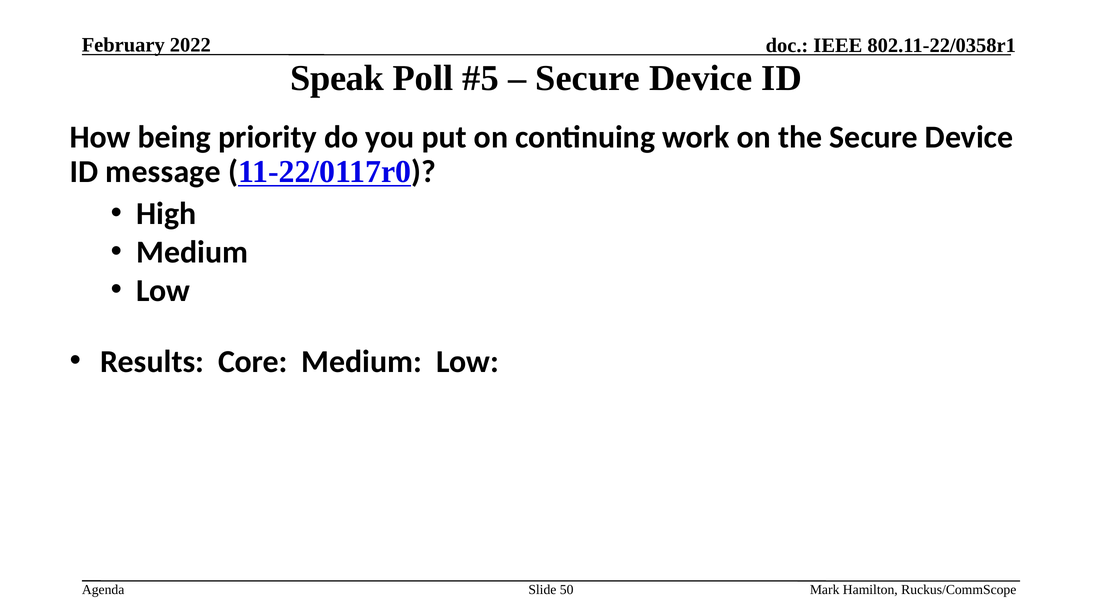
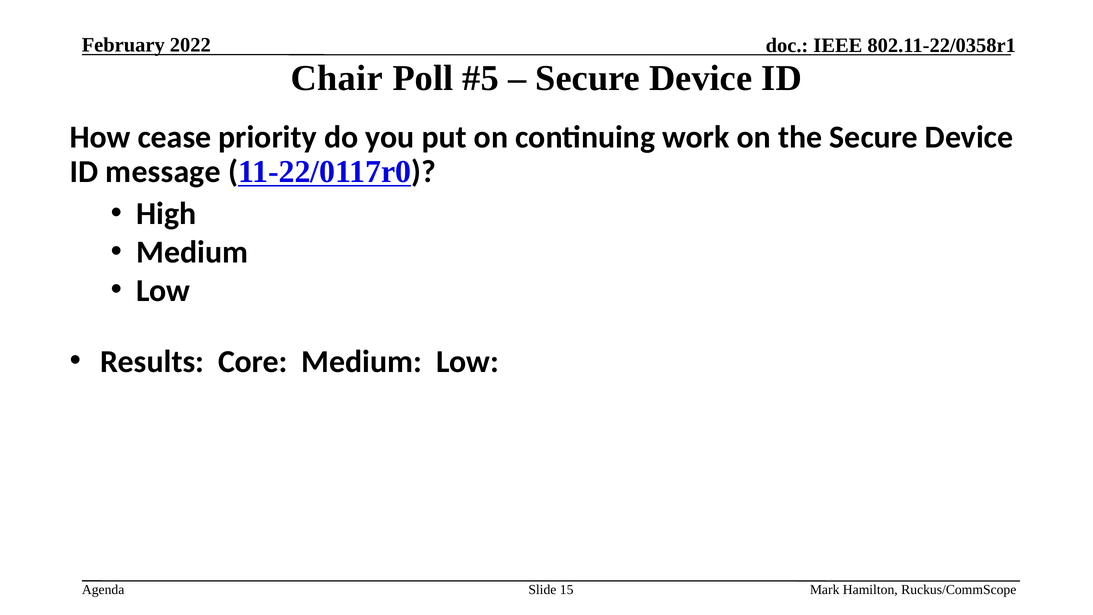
Speak: Speak -> Chair (337, 78)
being: being -> cease (174, 137)
50: 50 -> 15 (567, 590)
